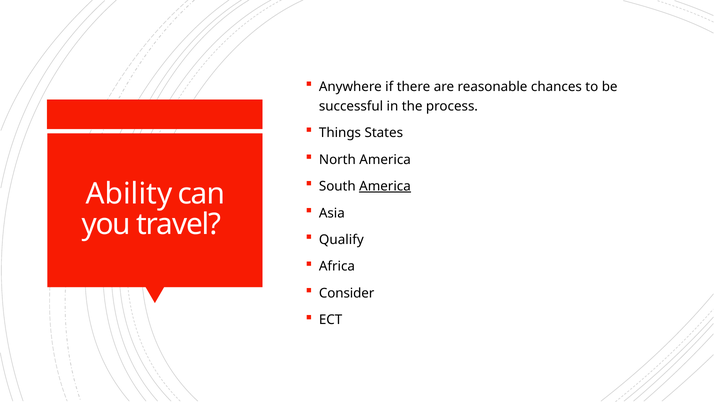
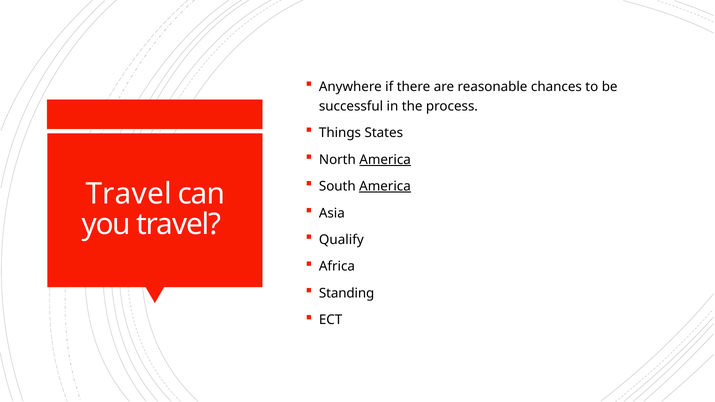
America underline: none -> present (385, 160)
Ability: Ability -> Travel (129, 194)
Consider: Consider -> Standing (347, 293)
